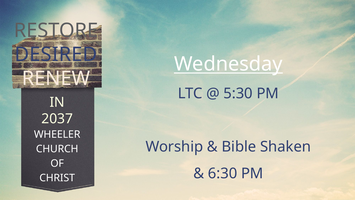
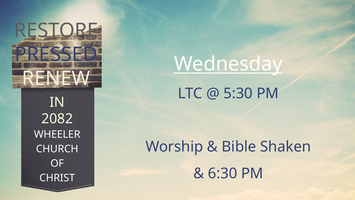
DESIRED: DESIRED -> PRESSED (56, 55)
2037: 2037 -> 2082 (57, 119)
